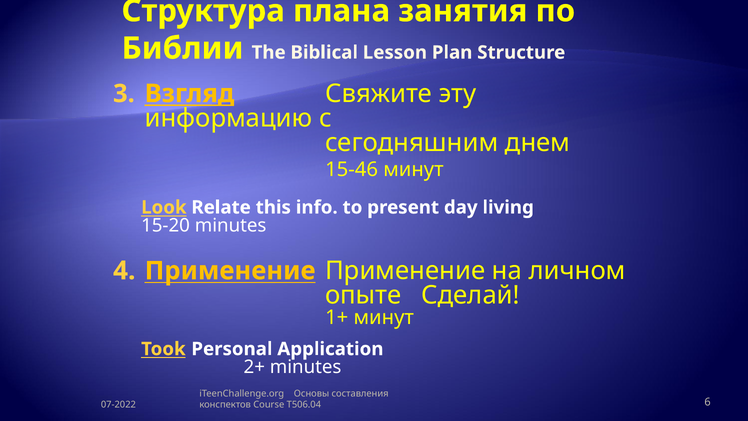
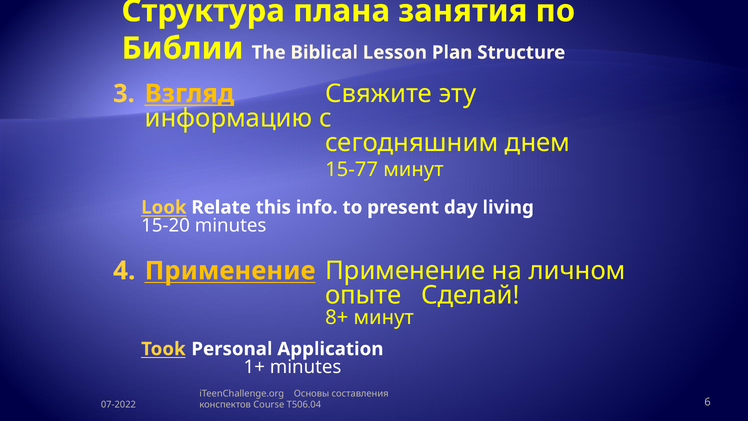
15-46: 15-46 -> 15-77 (352, 169)
1+: 1+ -> 8+ (337, 318)
2+: 2+ -> 1+ (254, 367)
